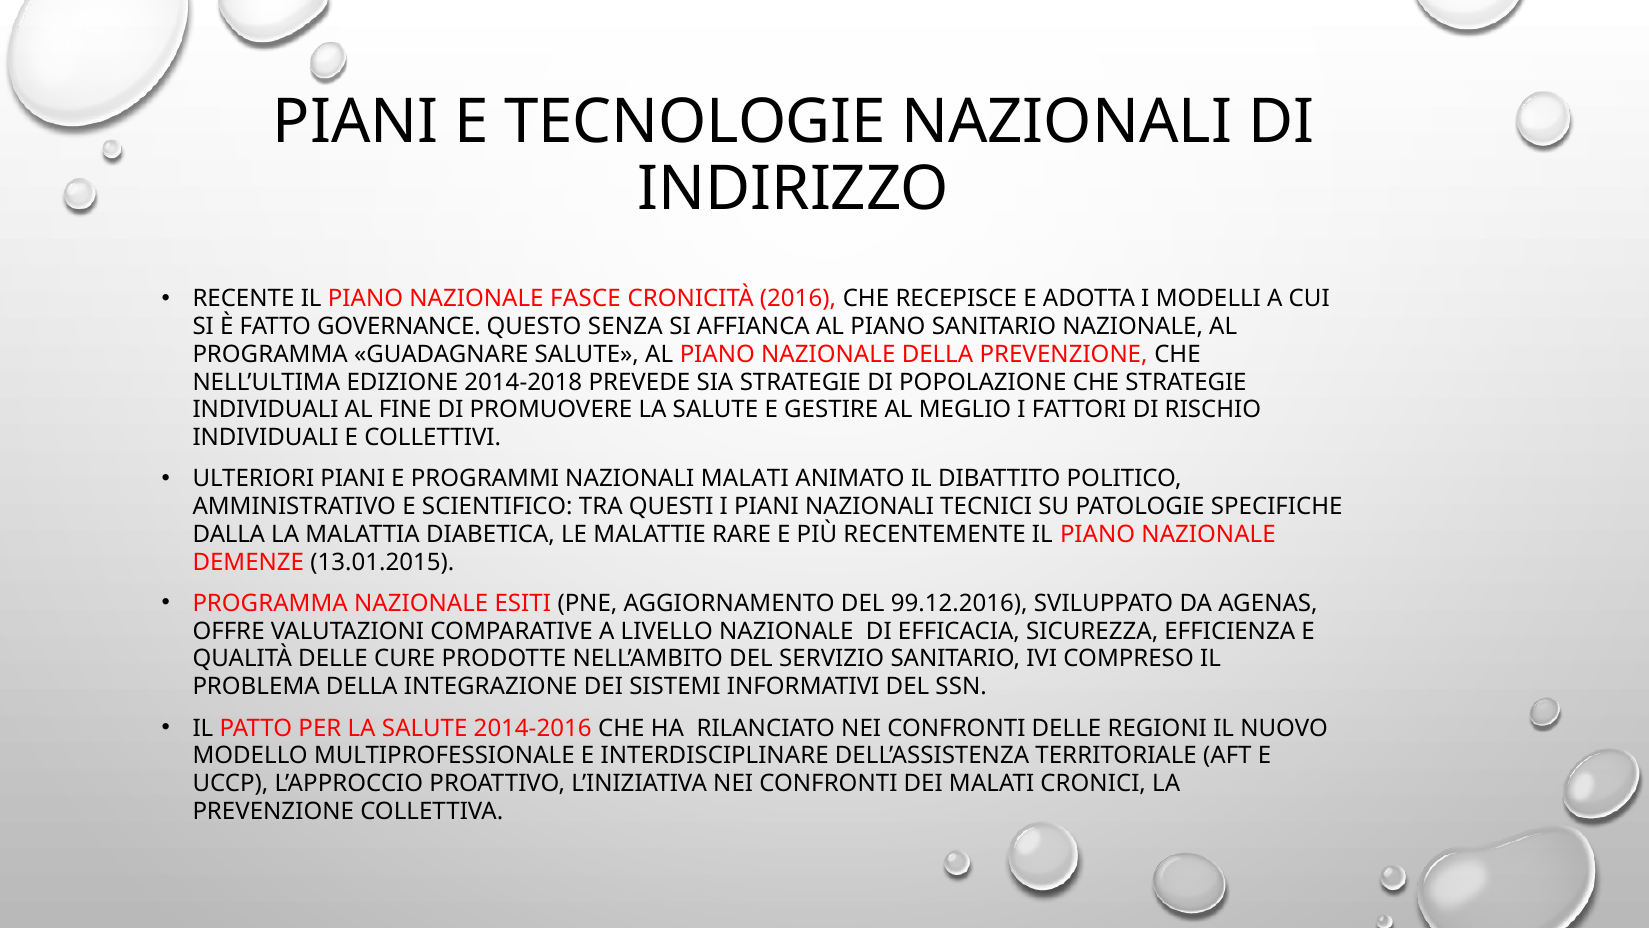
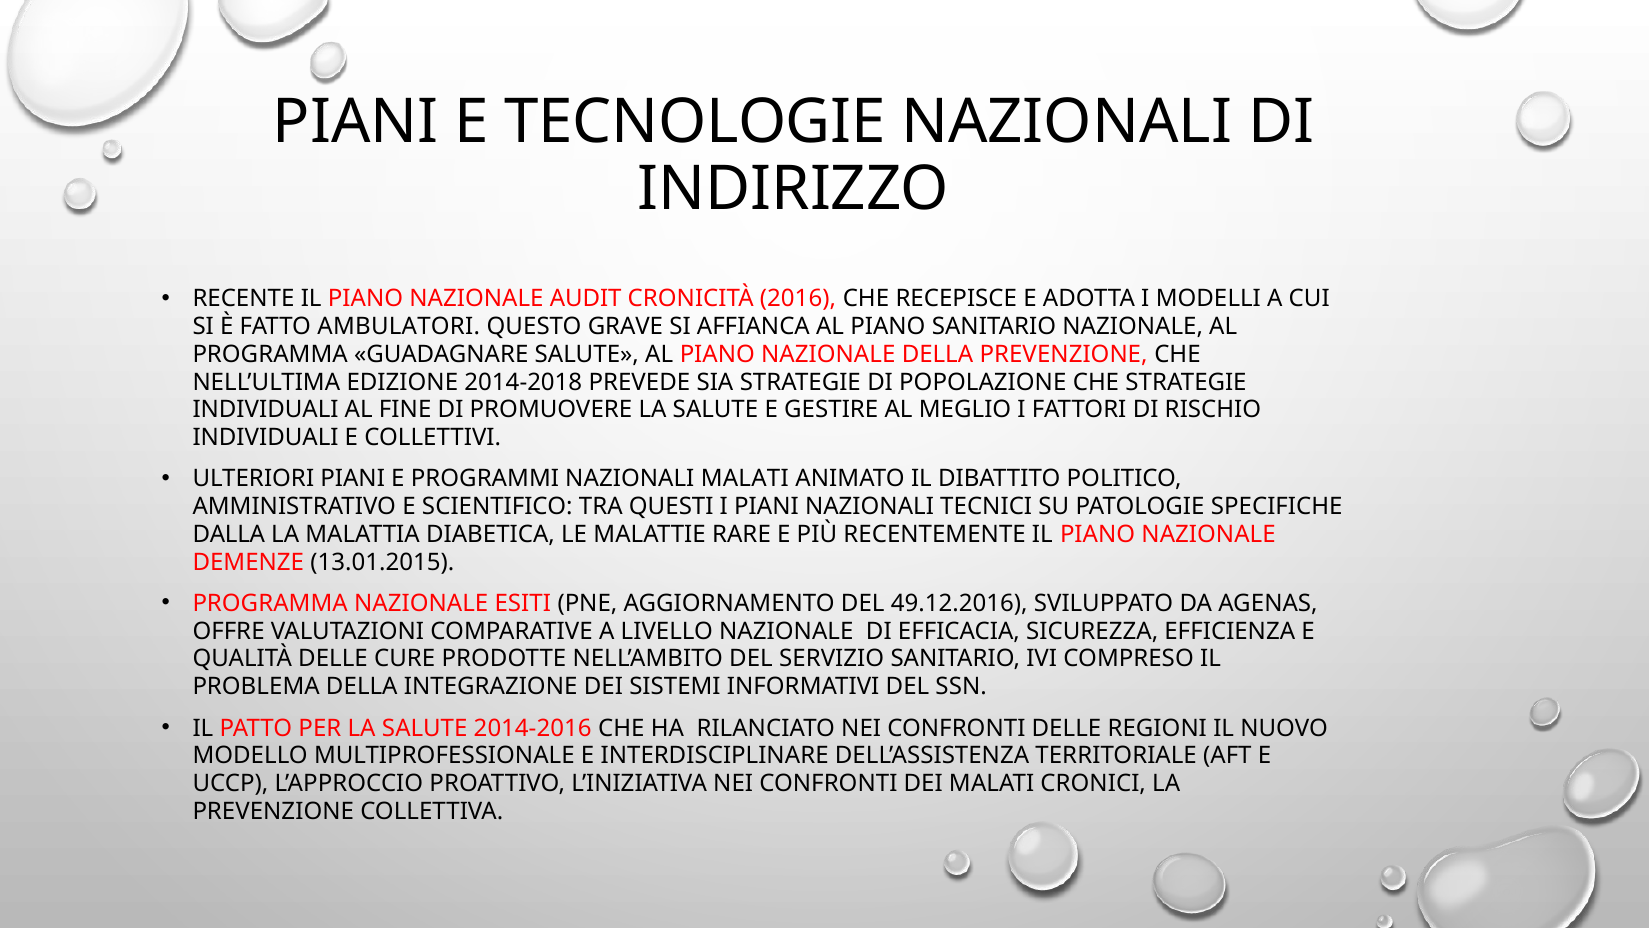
FASCE: FASCE -> AUDIT (586, 299)
GOVERNANCE: GOVERNANCE -> AMBULATORI (399, 327)
SENZA: SENZA -> GRAVE (625, 327)
99.12.2016: 99.12.2016 -> 49.12.2016 (959, 603)
